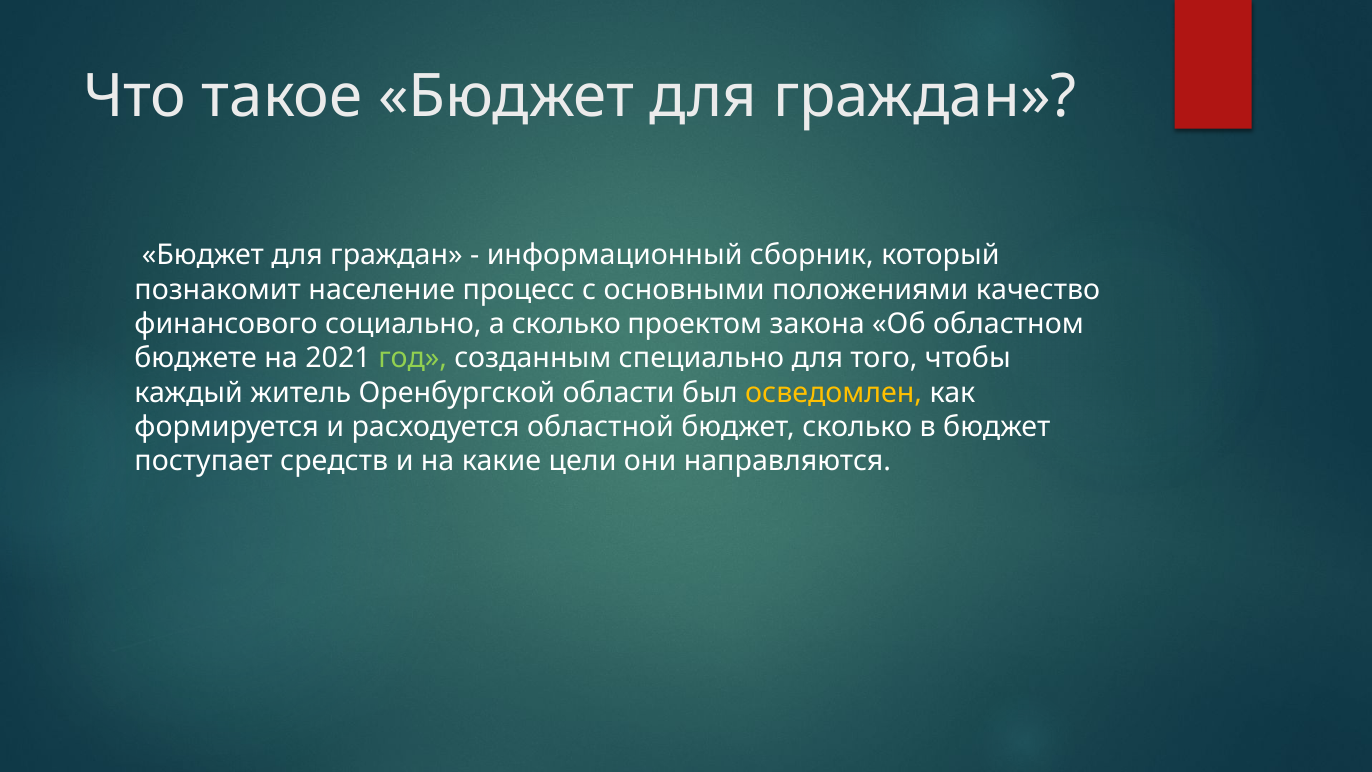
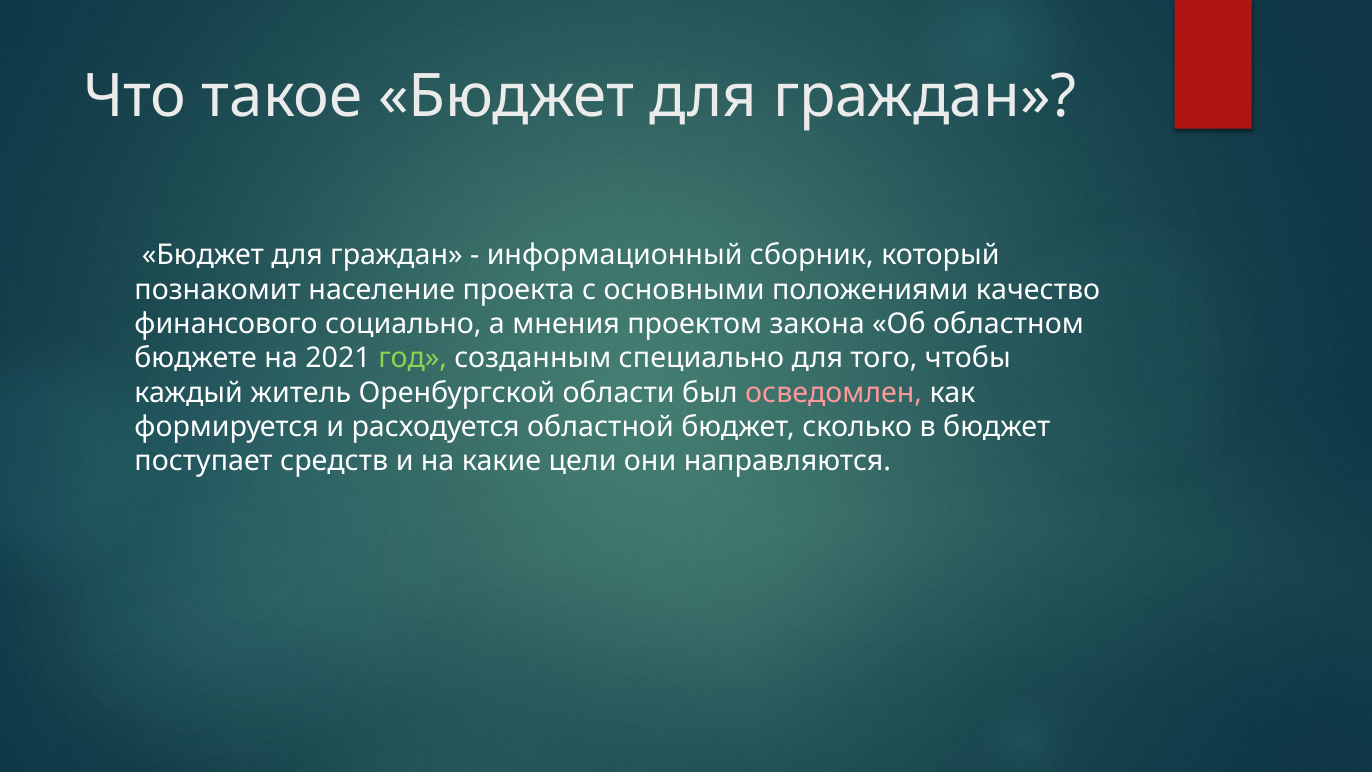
процесс: процесс -> проекта (519, 290)
а сколько: сколько -> мнения (566, 324)
осведомлен colour: yellow -> pink (834, 393)
